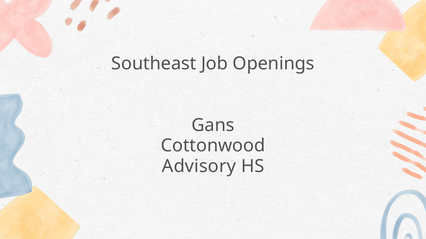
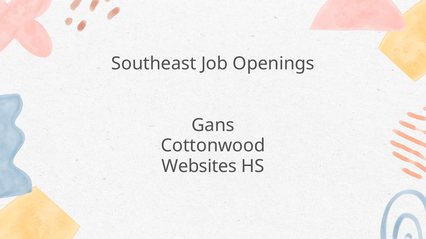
Advisory: Advisory -> Websites (199, 167)
